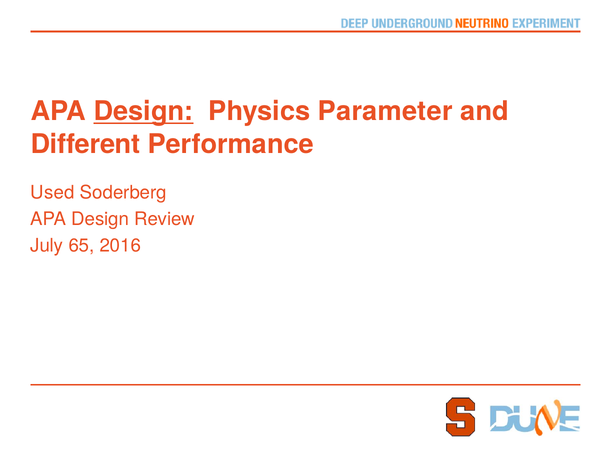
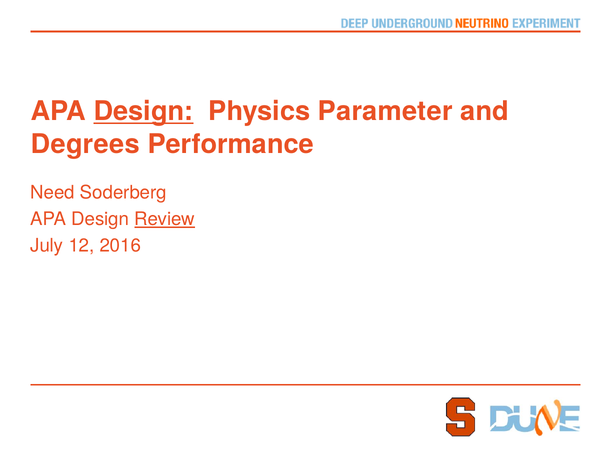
Different: Different -> Degrees (85, 144)
Used: Used -> Need (53, 193)
Review underline: none -> present (165, 219)
65: 65 -> 12 (81, 246)
